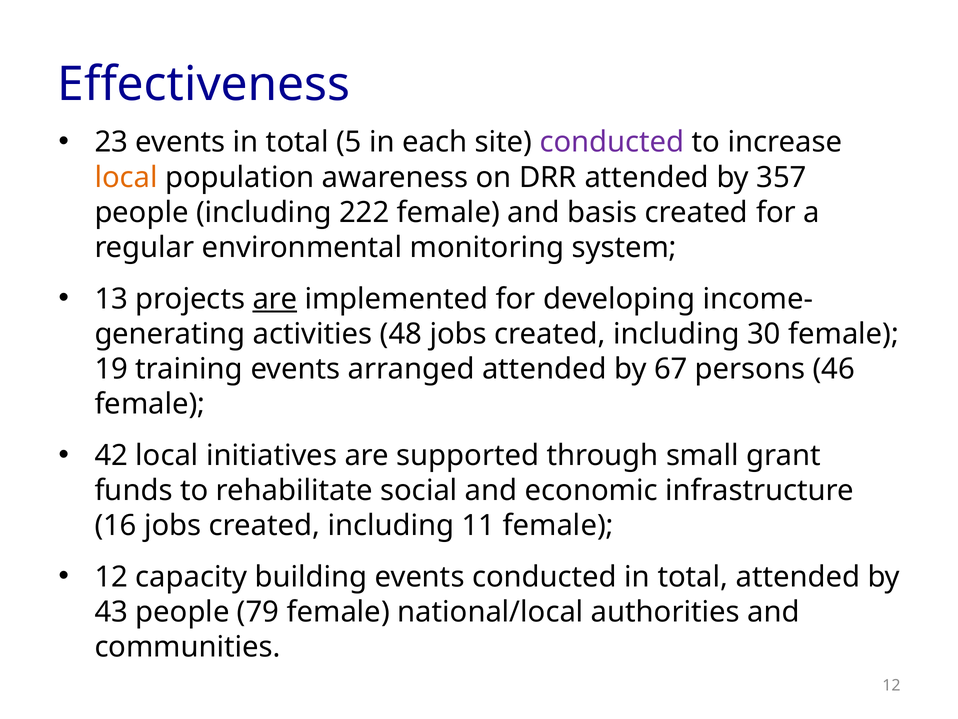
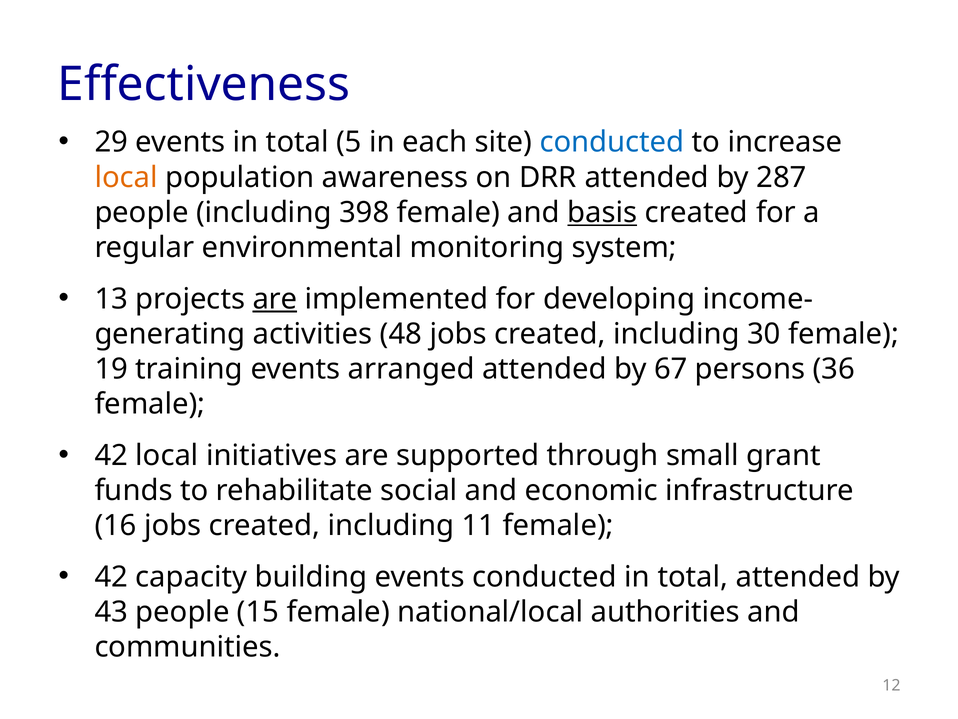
23: 23 -> 29 (111, 142)
conducted colour: purple -> blue (612, 142)
357: 357 -> 287 (781, 177)
222: 222 -> 398 (364, 212)
basis underline: none -> present (602, 212)
46: 46 -> 36 (834, 369)
12: 12 -> 42 (111, 576)
79: 79 -> 15 (258, 612)
